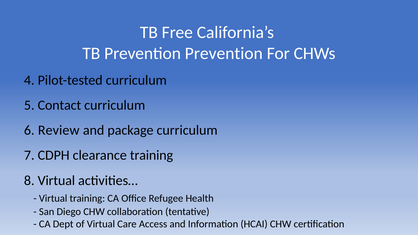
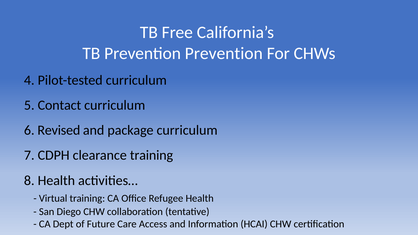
Review: Review -> Revised (59, 130)
8 Virtual: Virtual -> Health (56, 181)
of Virtual: Virtual -> Future (101, 224)
